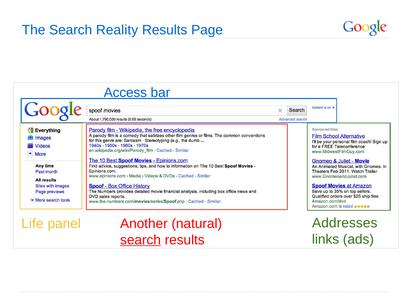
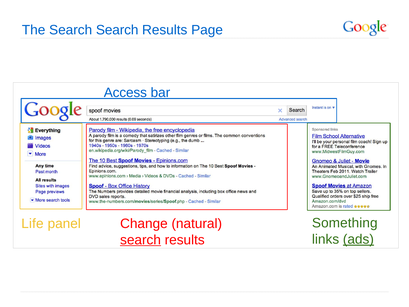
Search Reality: Reality -> Search (117, 30)
Addresses: Addresses -> Something (345, 223)
Another: Another -> Change (144, 223)
ads underline: none -> present (358, 239)
